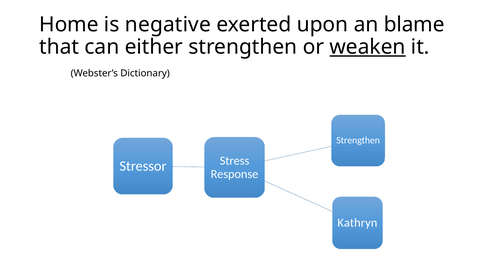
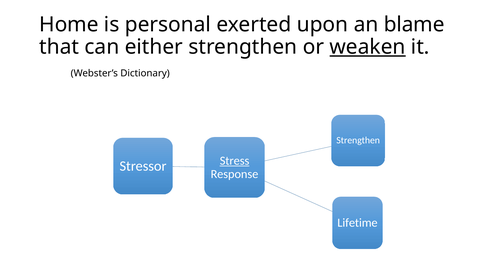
negative: negative -> personal (168, 24)
Stress underline: none -> present (235, 161)
Kathryn: Kathryn -> Lifetime (357, 223)
